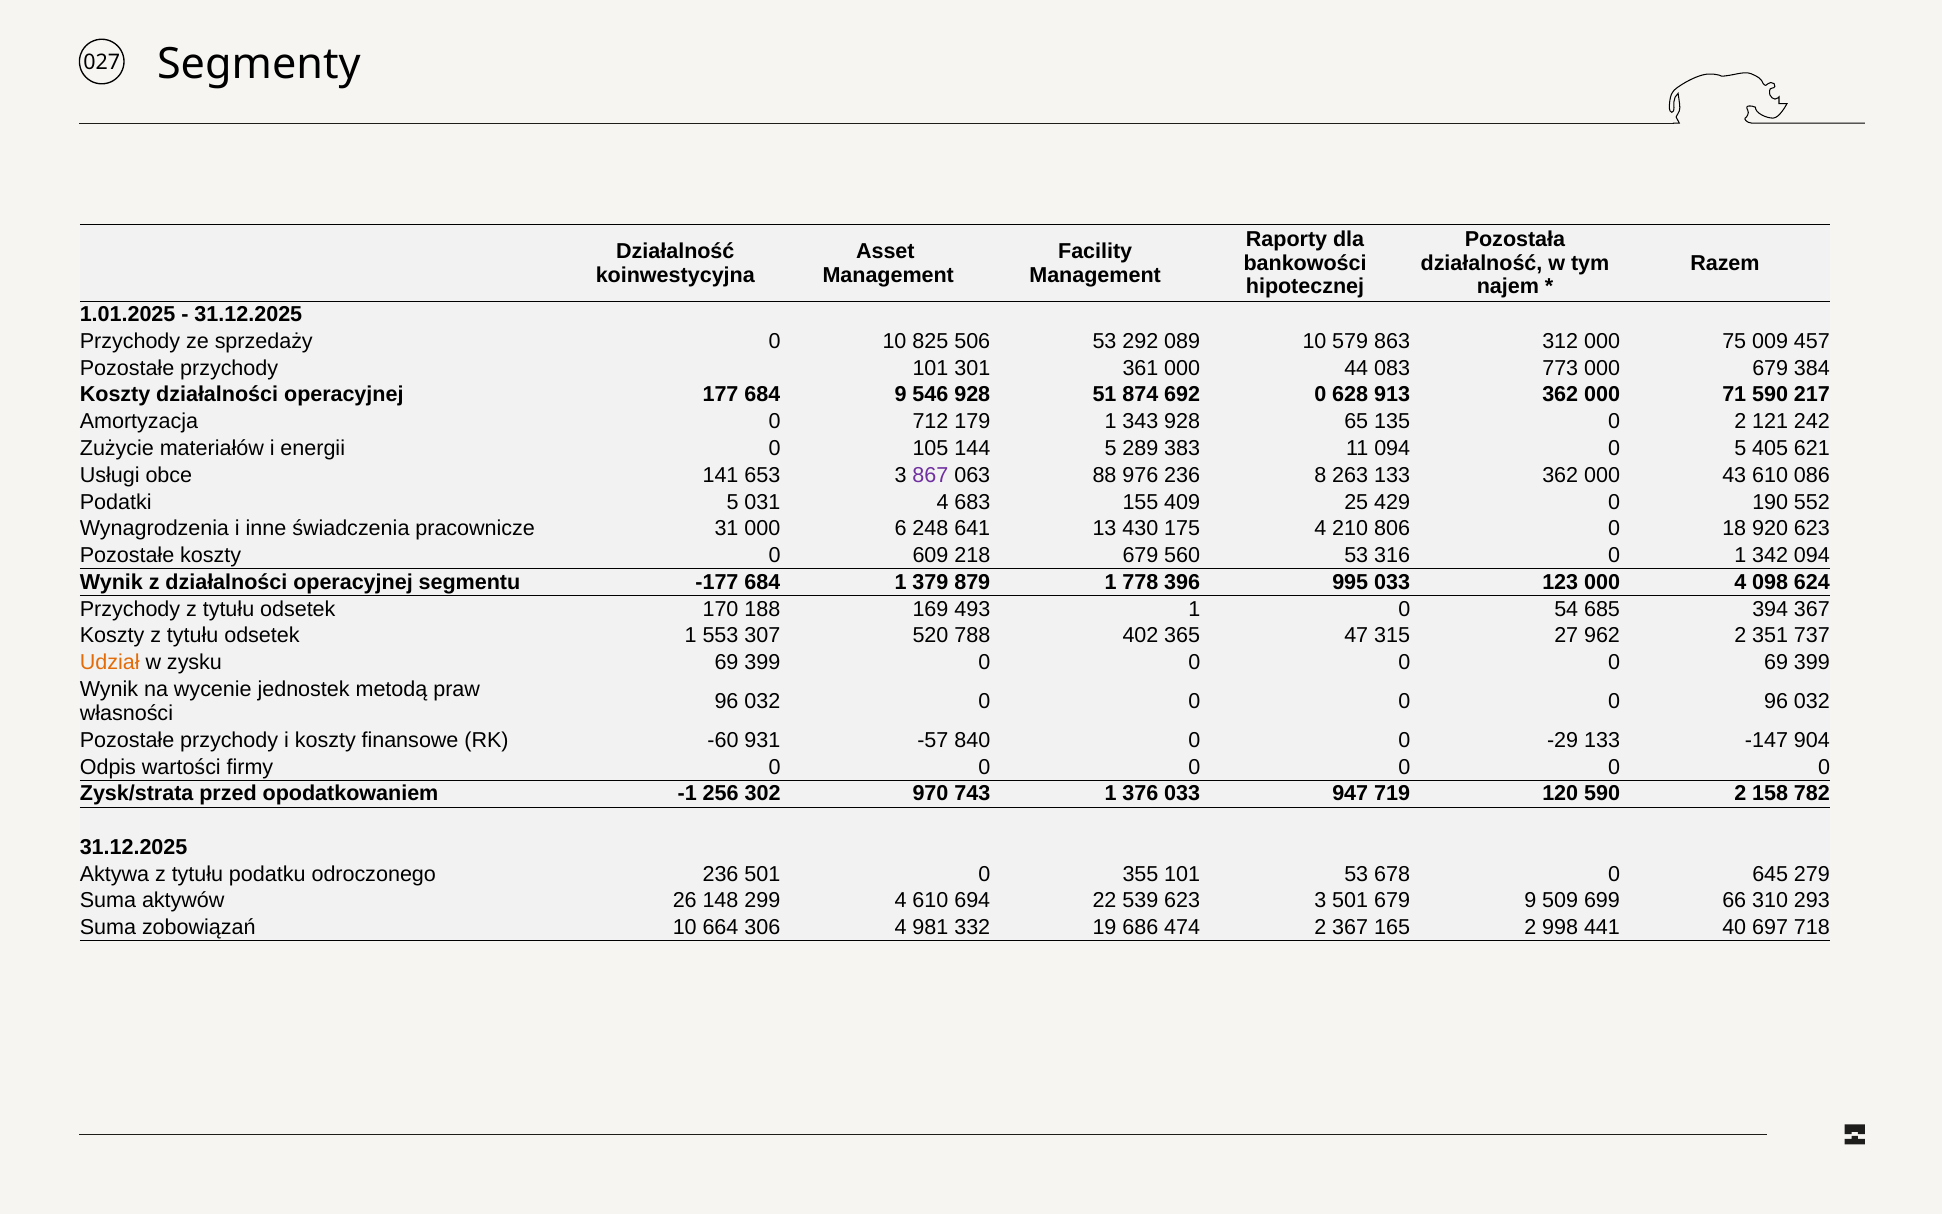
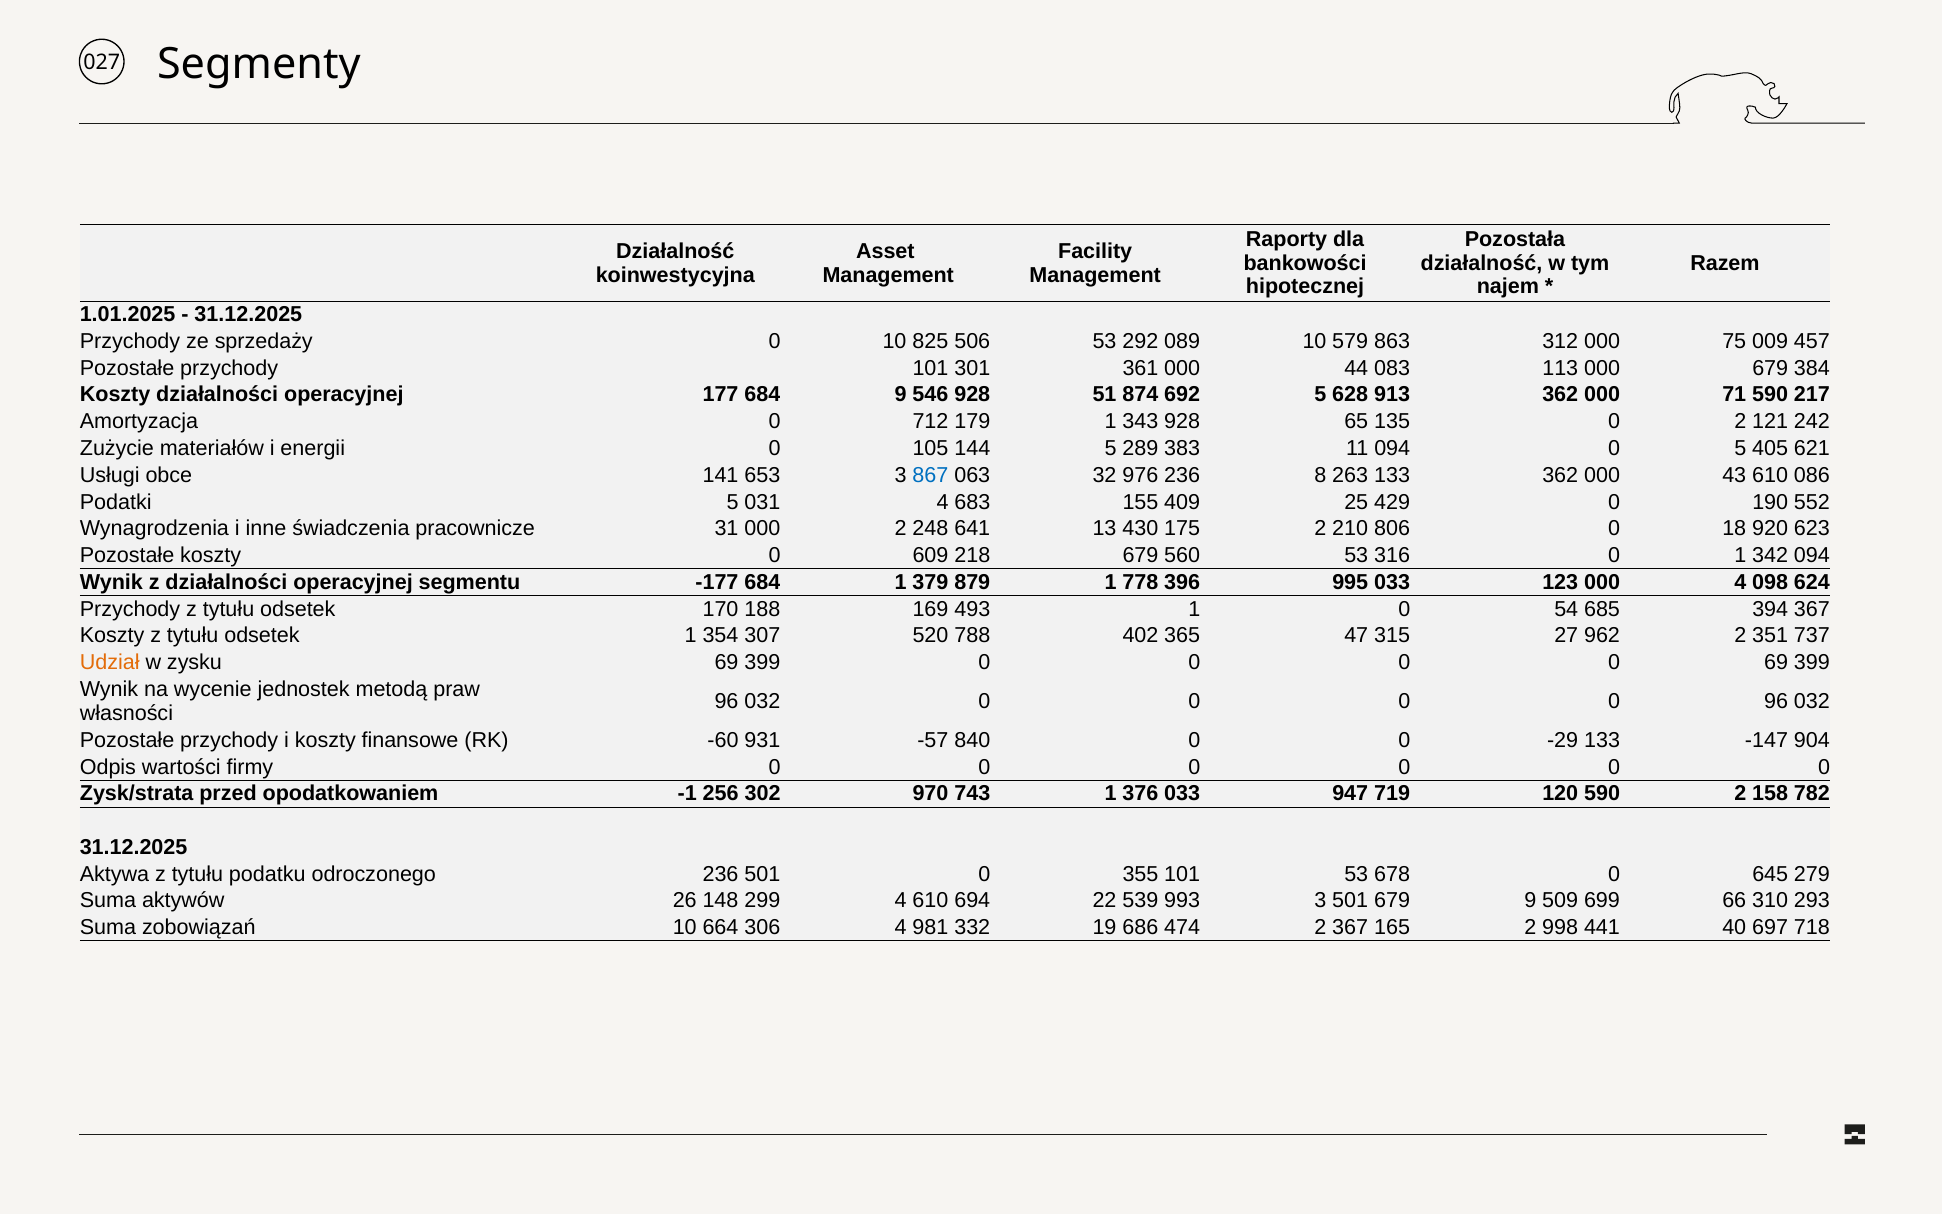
773: 773 -> 113 (1560, 368)
692 0: 0 -> 5 (1320, 395)
867 colour: purple -> blue (930, 475)
88: 88 -> 32 (1105, 475)
000 6: 6 -> 2 (901, 529)
175 4: 4 -> 2 (1320, 529)
553: 553 -> 354 (720, 636)
539 623: 623 -> 993 (1182, 901)
